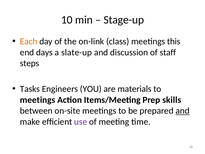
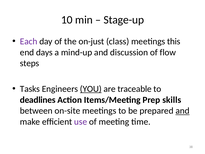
Each colour: orange -> purple (29, 41)
on-link: on-link -> on-just (91, 41)
slate-up: slate-up -> mind-up (77, 52)
staff: staff -> flow (168, 52)
YOU underline: none -> present (91, 89)
materials: materials -> traceable (135, 89)
meetings: meetings -> deadlines (38, 100)
